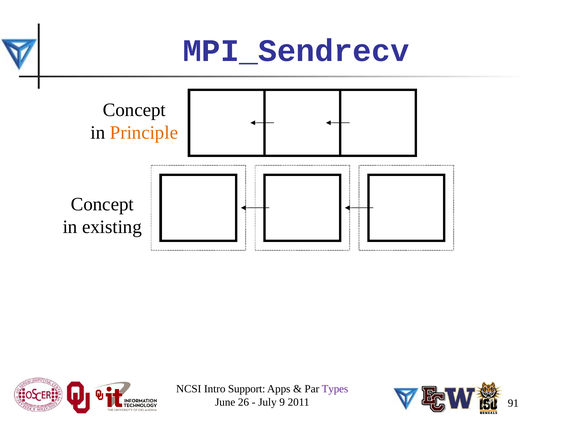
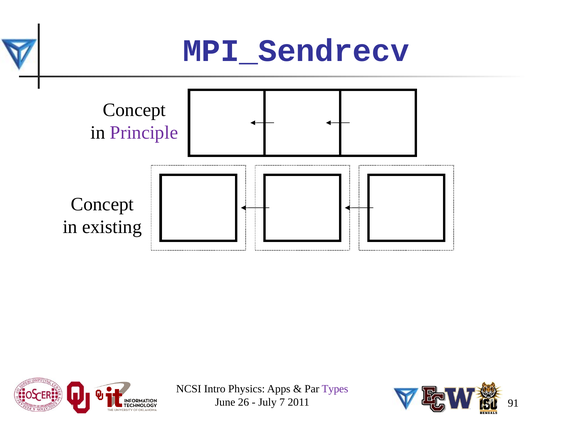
Principle colour: orange -> purple (144, 133)
Support: Support -> Physics (247, 389)
9: 9 -> 7 (282, 402)
